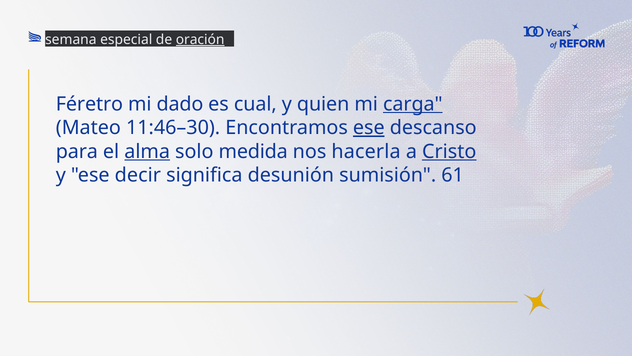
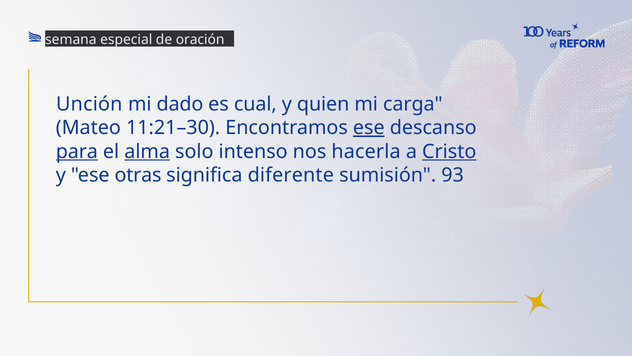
oración underline: present -> none (200, 39)
Féretro: Féretro -> Unción (89, 104)
carga underline: present -> none (413, 104)
11:46–30: 11:46–30 -> 11:21–30 (173, 128)
para underline: none -> present (77, 151)
medida: medida -> intenso (253, 151)
decir: decir -> otras (138, 175)
desunión: desunión -> diferente (291, 175)
61: 61 -> 93 (453, 175)
